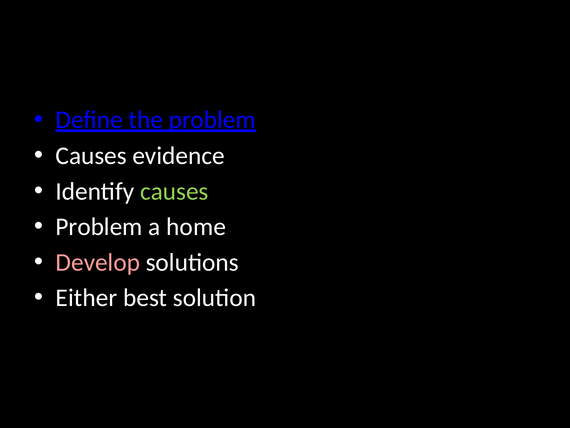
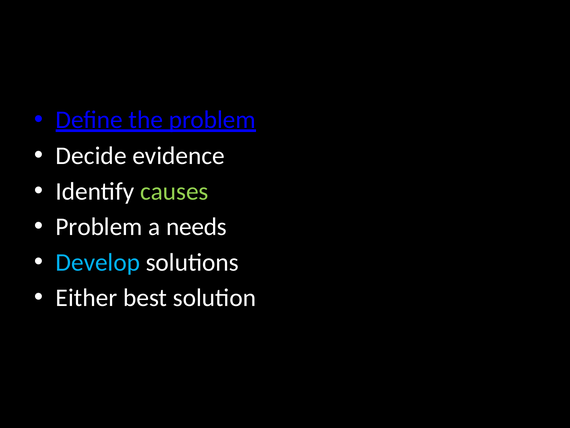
Causes: Causes -> Decide (91, 156)
home: home -> needs (196, 227)
Develop colour: pink -> light blue (98, 262)
